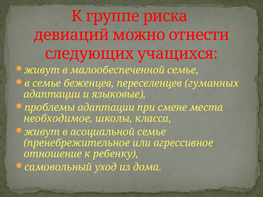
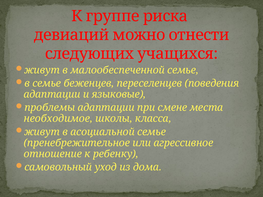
гуманных: гуманных -> поведения (212, 83)
